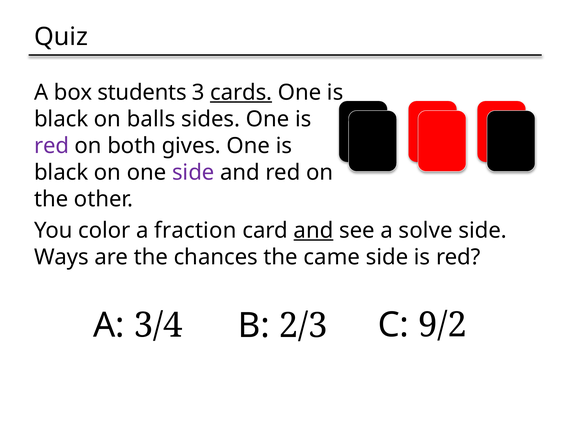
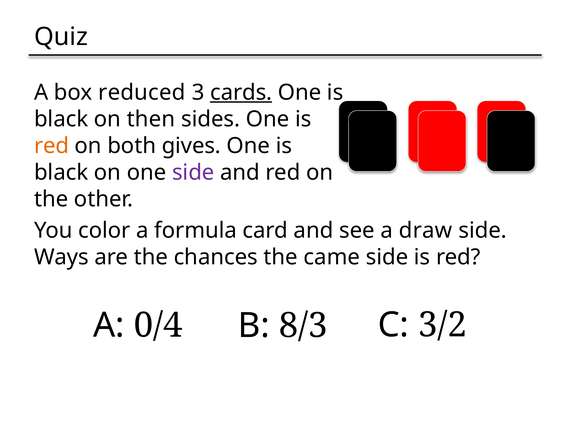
students: students -> reduced (142, 92)
balls: balls -> then (151, 119)
red colour: purple -> orange (52, 146)
fraction: fraction -> formula (196, 230)
and underline: present -> none (314, 230)
solve: solve -> draw (426, 230)
3/4: 3/4 -> 0/4 (158, 325)
2/3: 2/3 -> 8/3 (303, 325)
9/2: 9/2 -> 3/2 (443, 324)
